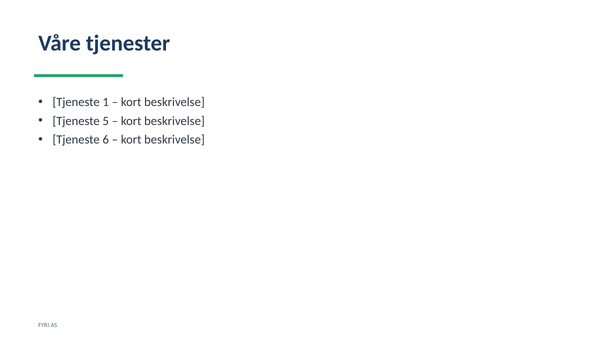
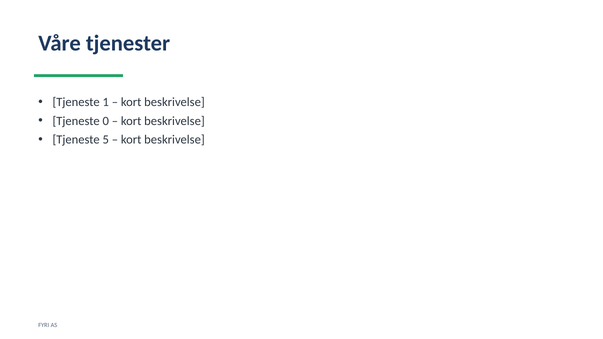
5: 5 -> 0 (106, 121)
6: 6 -> 5 (106, 140)
